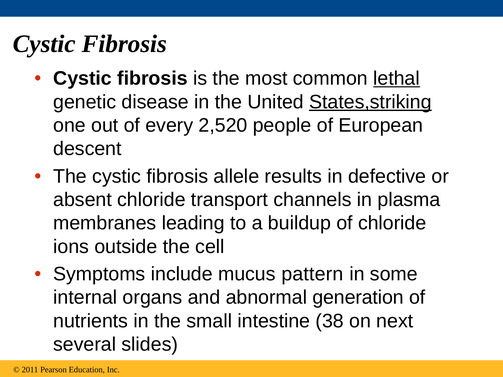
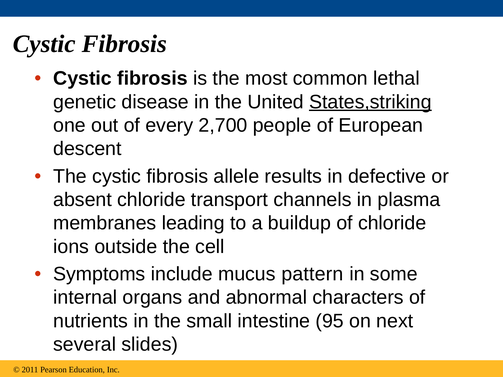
lethal underline: present -> none (397, 78)
2,520: 2,520 -> 2,700 (223, 125)
generation: generation -> characters (358, 298)
38: 38 -> 95 (330, 321)
